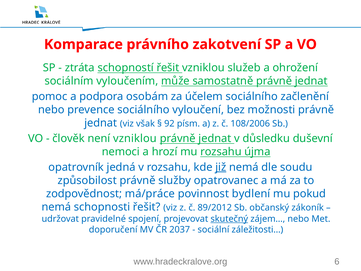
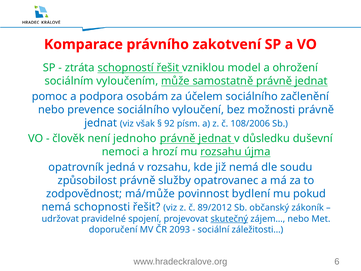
služeb: služeb -> model (244, 68)
není vzniklou: vzniklou -> jednoho (135, 138)
již underline: present -> none (221, 167)
má/práce: má/práce -> má/může (150, 193)
2037: 2037 -> 2093 (180, 229)
